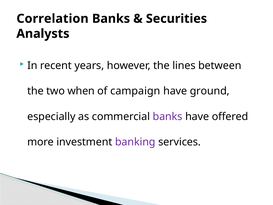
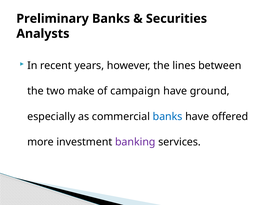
Correlation: Correlation -> Preliminary (53, 19)
when: when -> make (81, 91)
banks colour: purple -> blue (168, 116)
